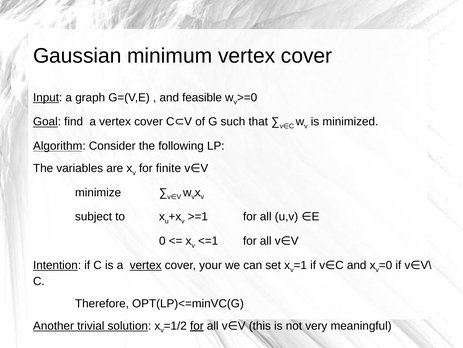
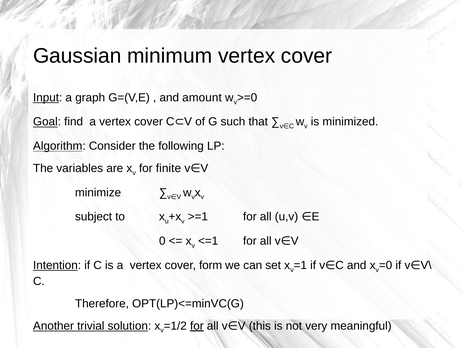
feasible: feasible -> amount (202, 97)
vertex underline: present -> none (146, 265)
your: your -> form (211, 265)
